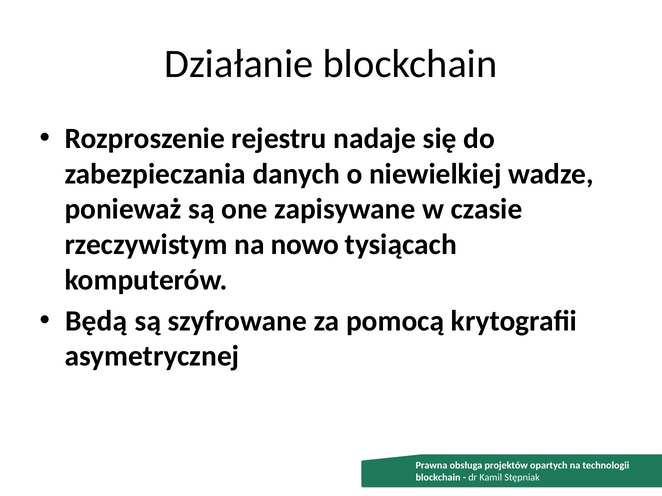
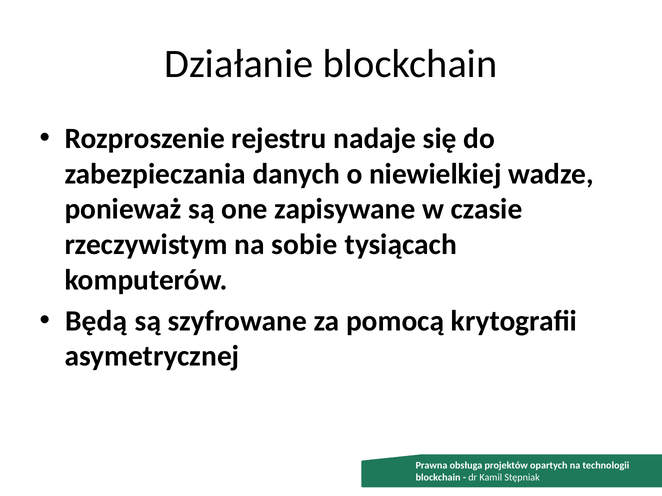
nowo: nowo -> sobie (305, 245)
